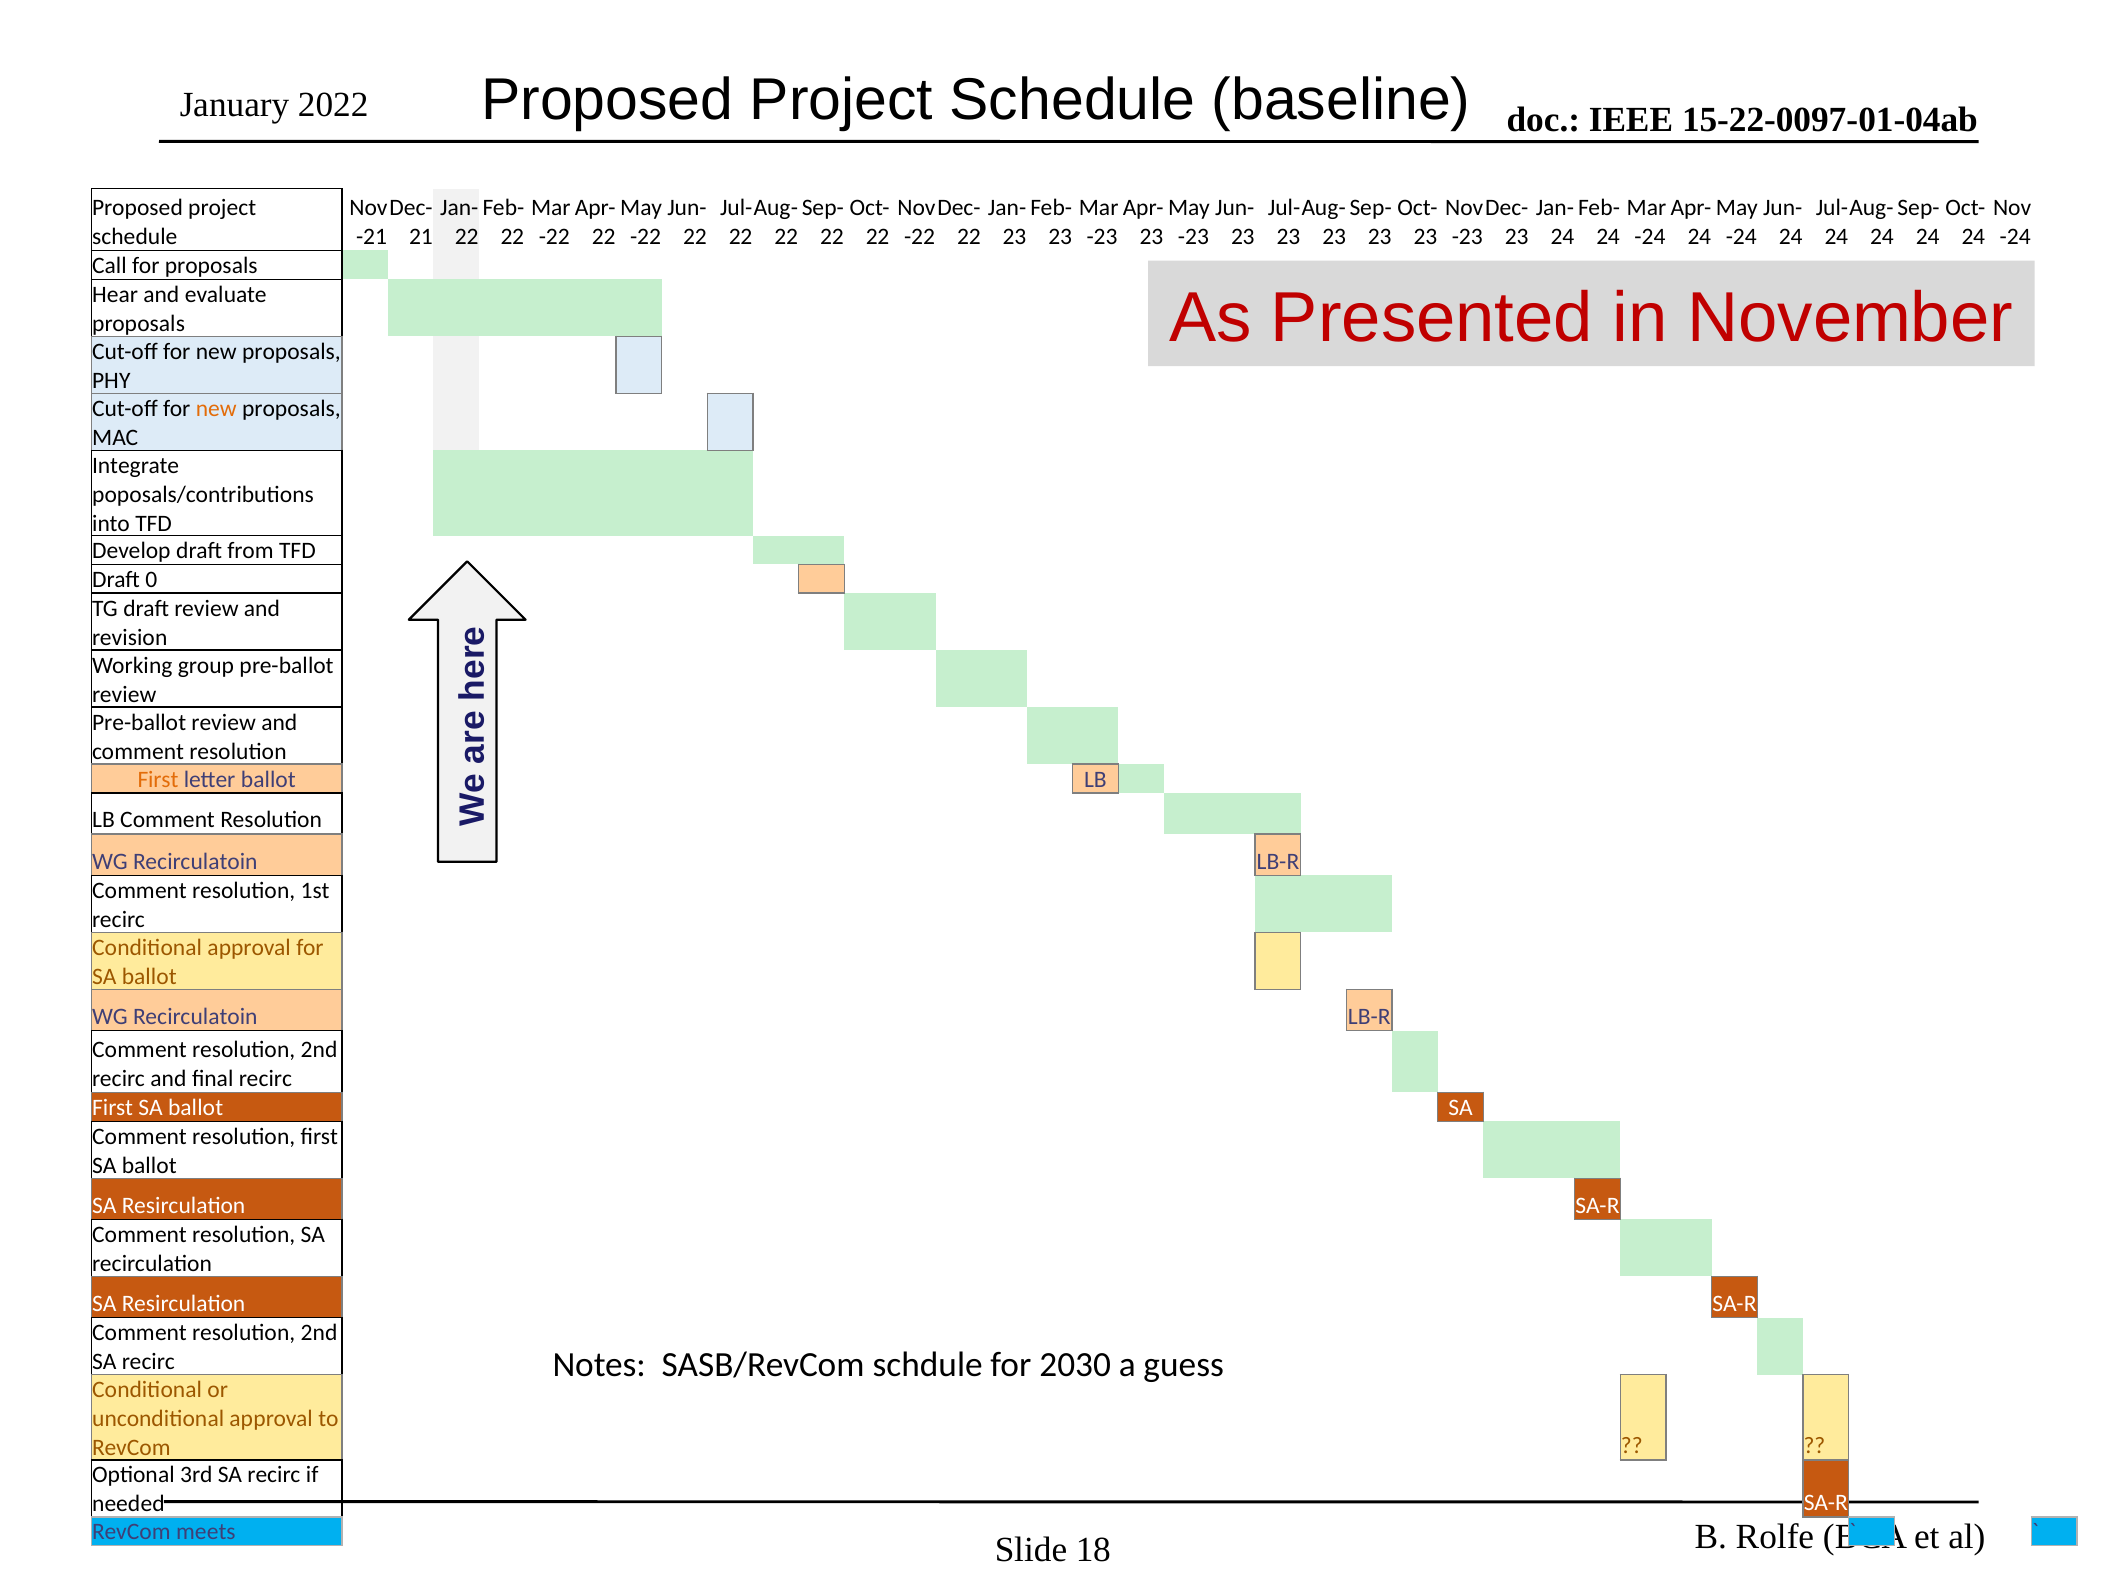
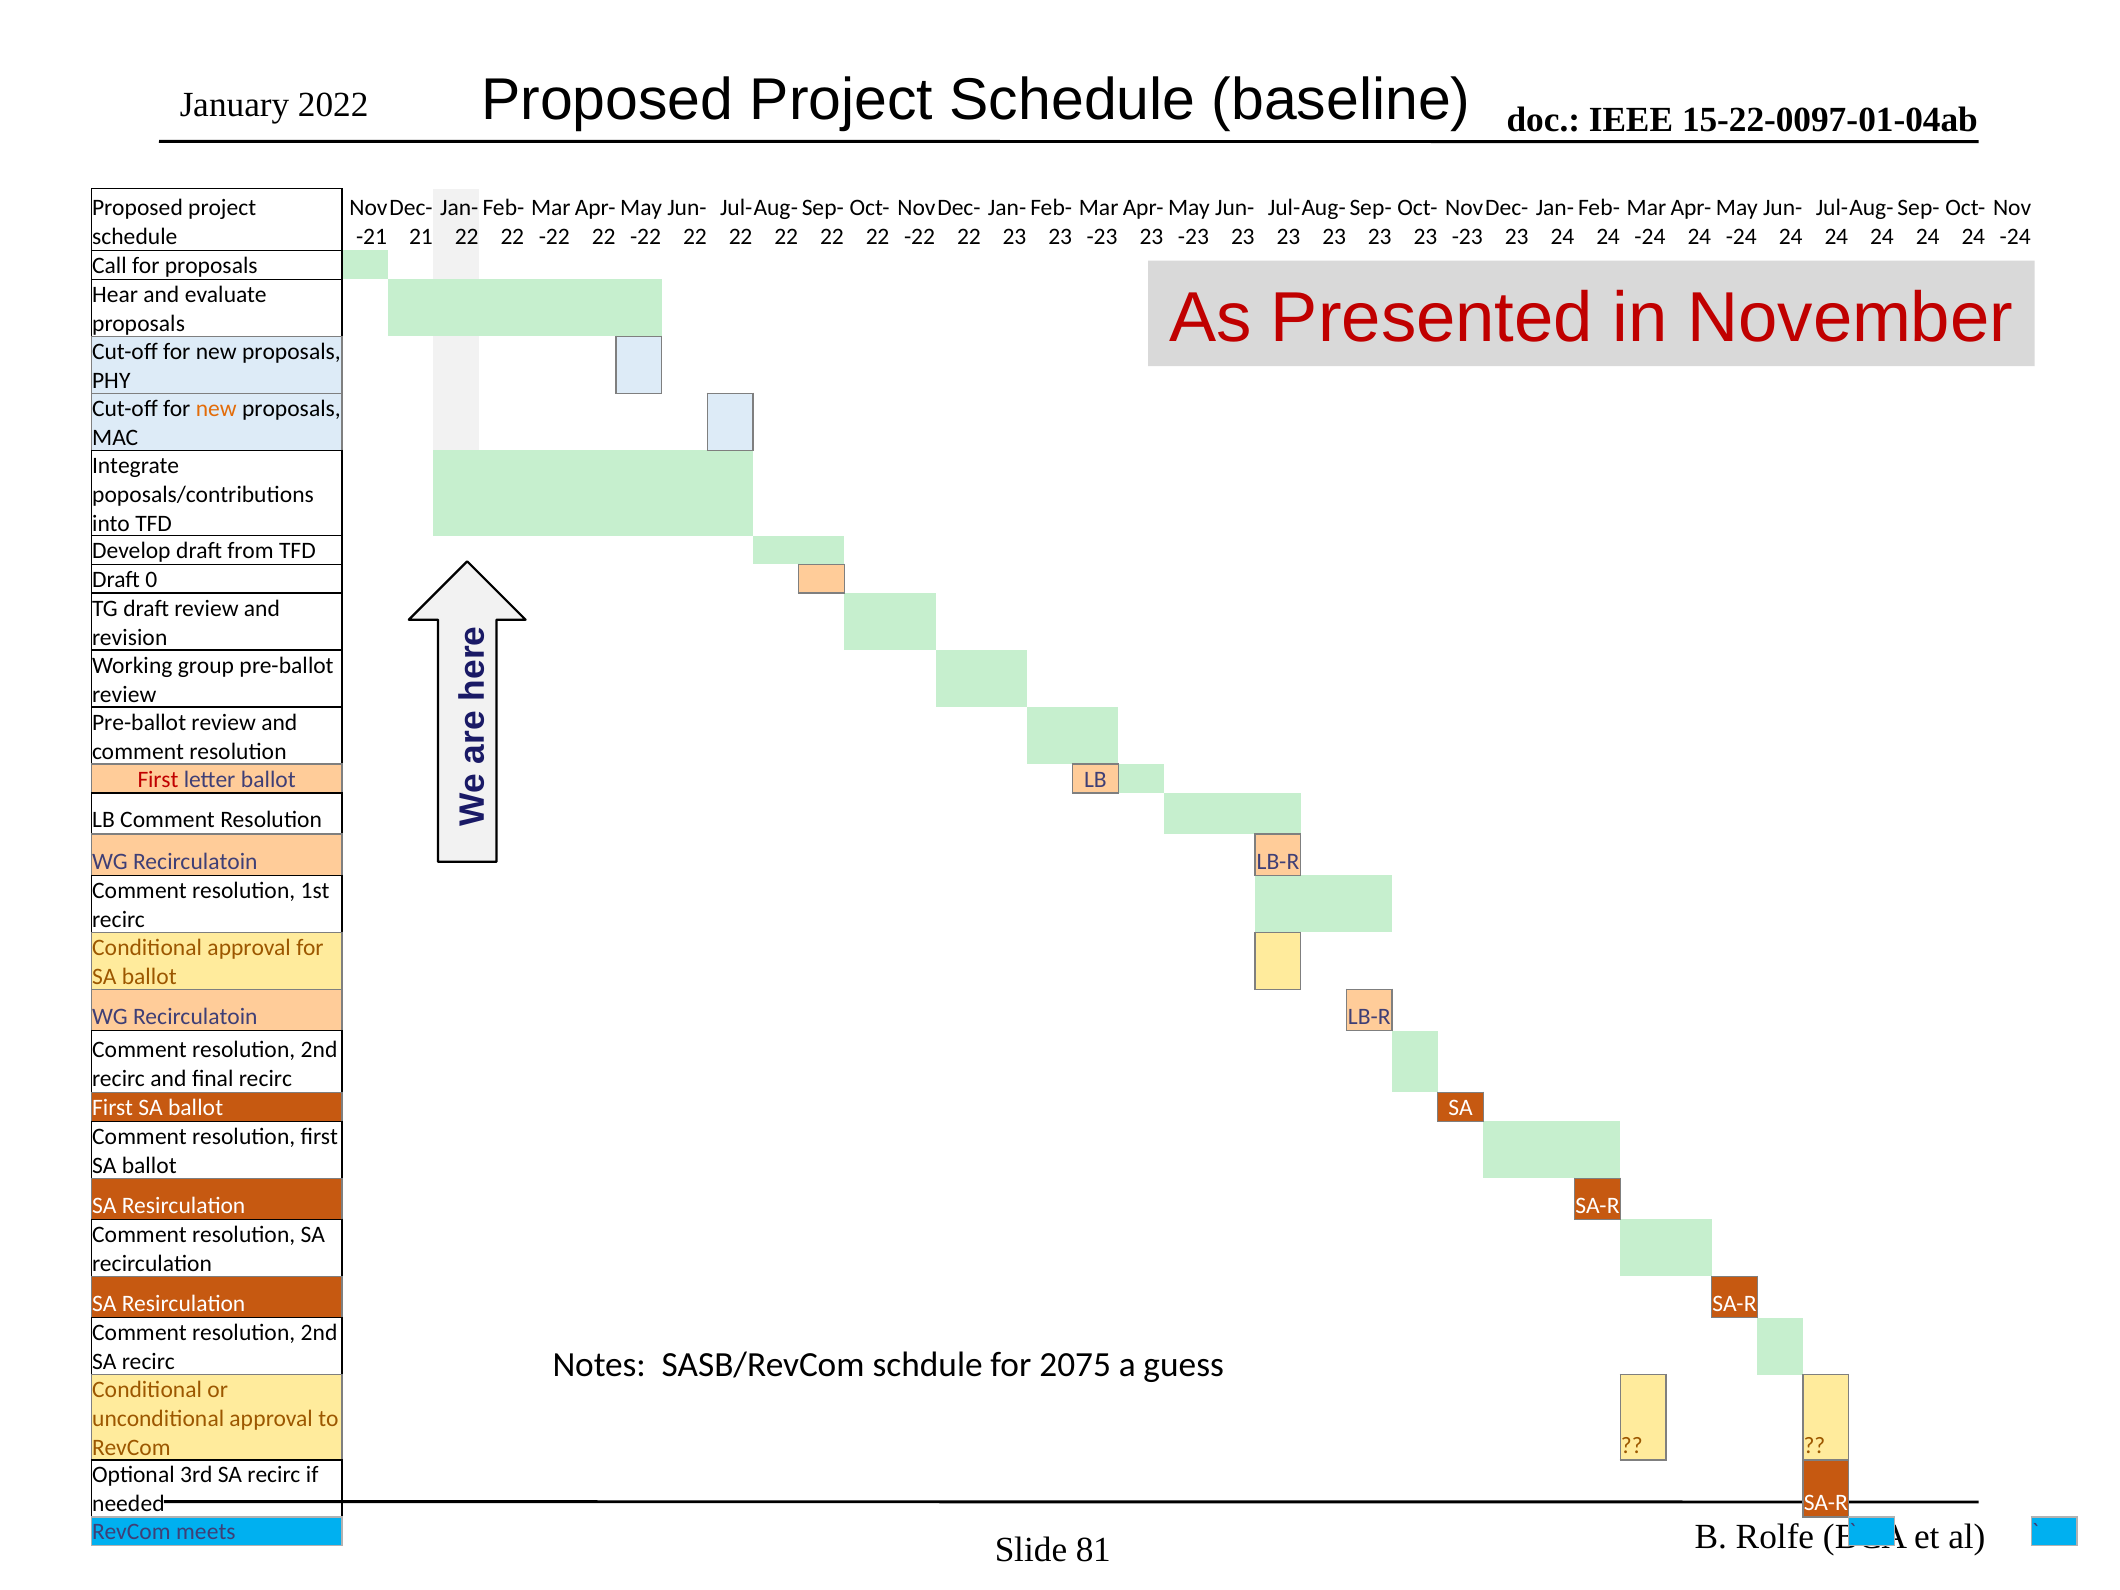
First colour: orange -> red (158, 779)
2030: 2030 -> 2075 (1075, 1365)
18: 18 -> 81 (1093, 1550)
